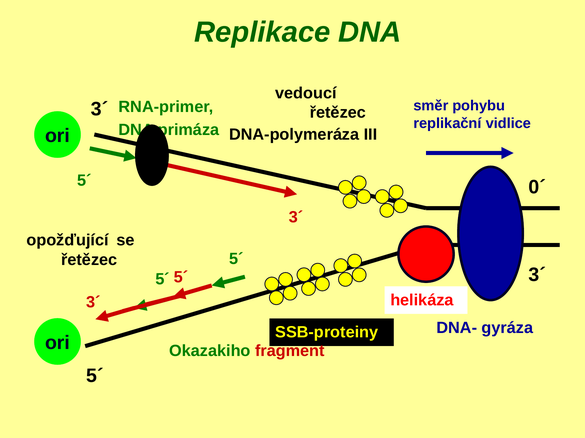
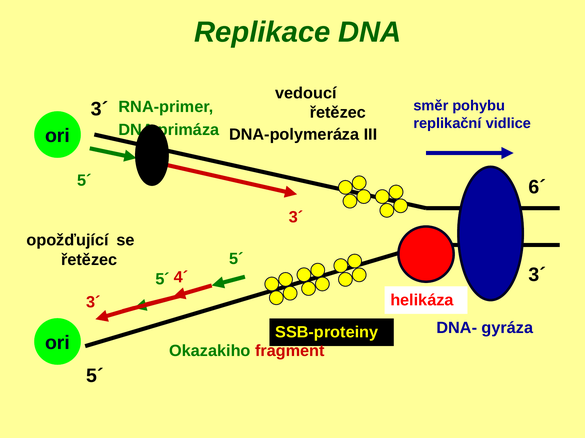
0´: 0´ -> 6´ (537, 188)
5´: 5´ -> 4´ (181, 278)
